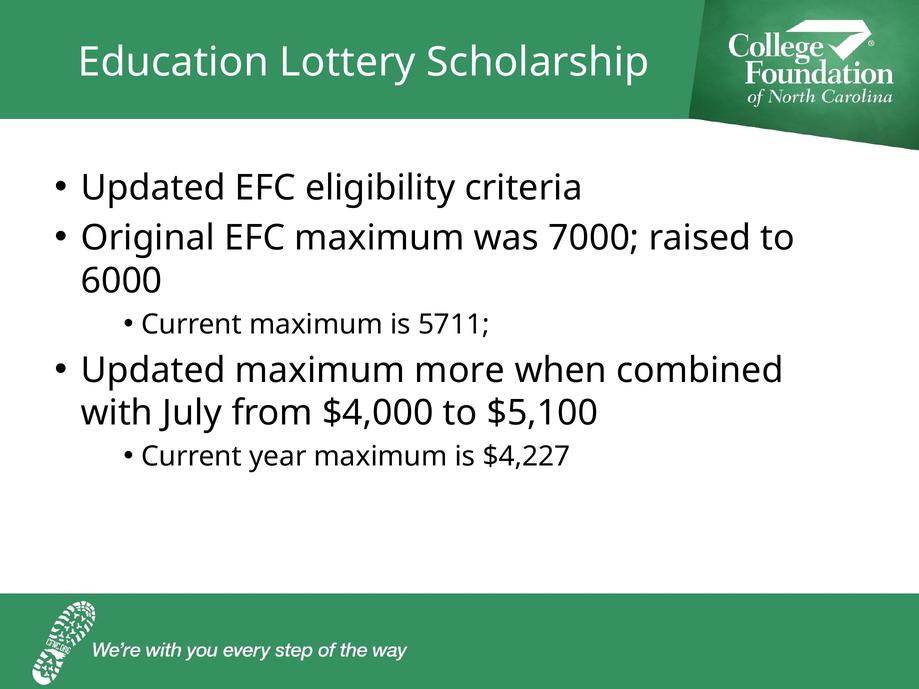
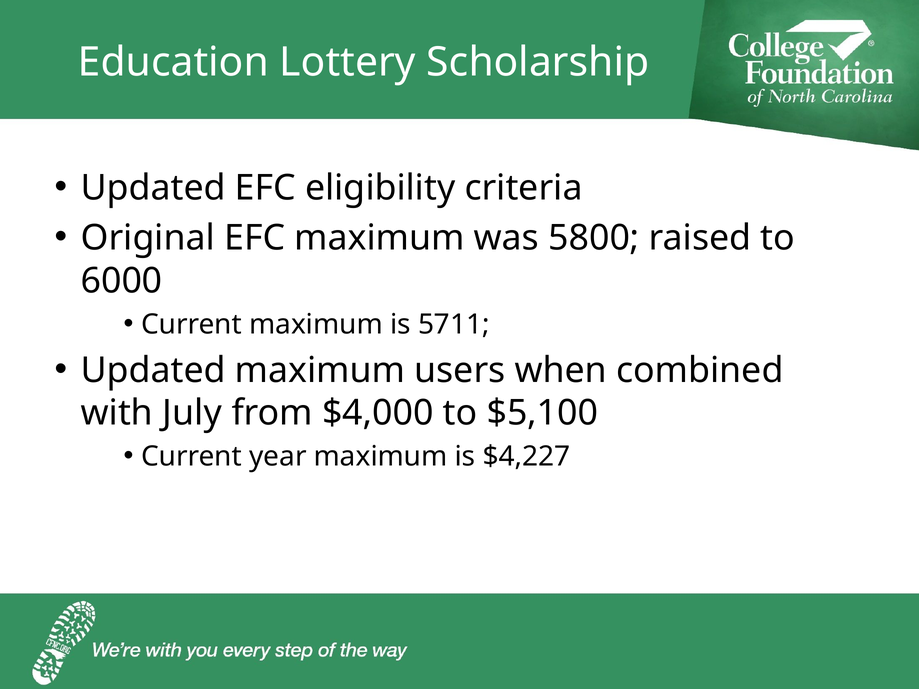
7000: 7000 -> 5800 (594, 238)
more: more -> users (460, 370)
